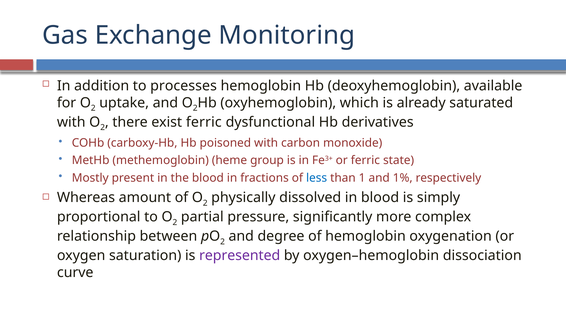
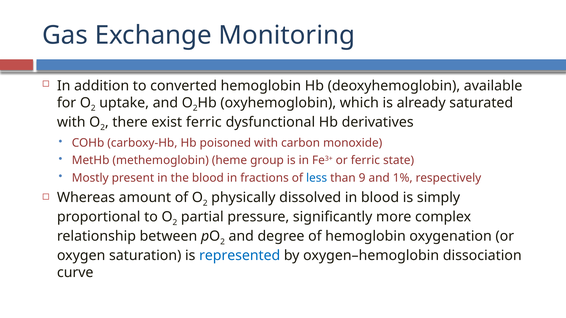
processes: processes -> converted (184, 86)
1: 1 -> 9 (362, 178)
represented colour: purple -> blue (240, 256)
